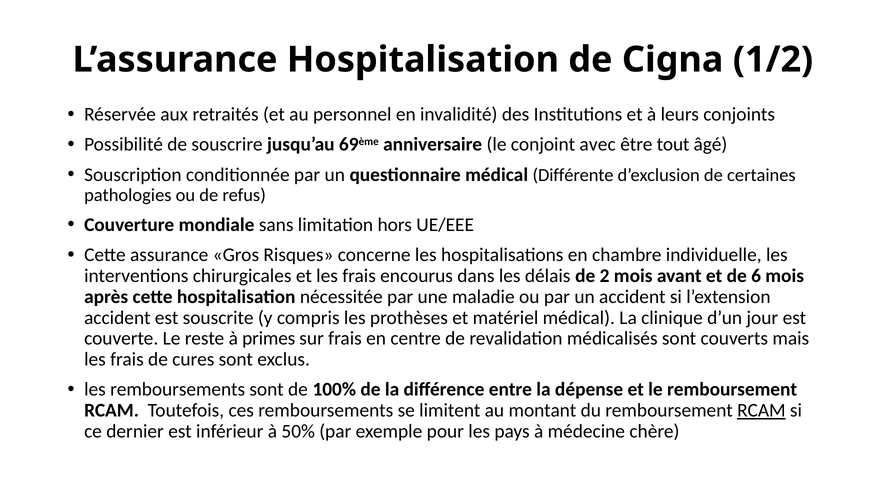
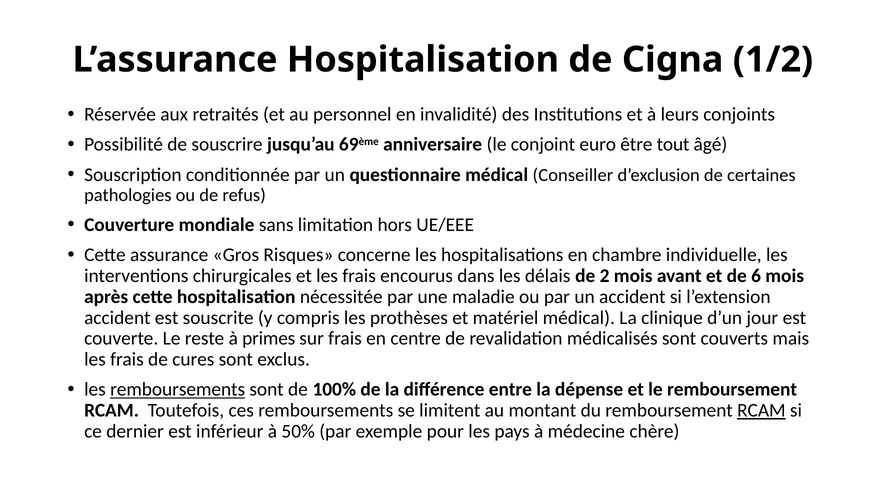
avec: avec -> euro (598, 145)
Différente: Différente -> Conseiller (573, 175)
remboursements underline: none -> present (178, 390)
